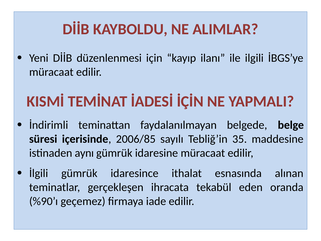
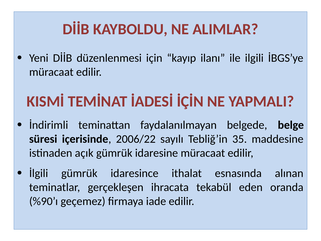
2006/85: 2006/85 -> 2006/22 (136, 139)
aynı: aynı -> açık (84, 153)
